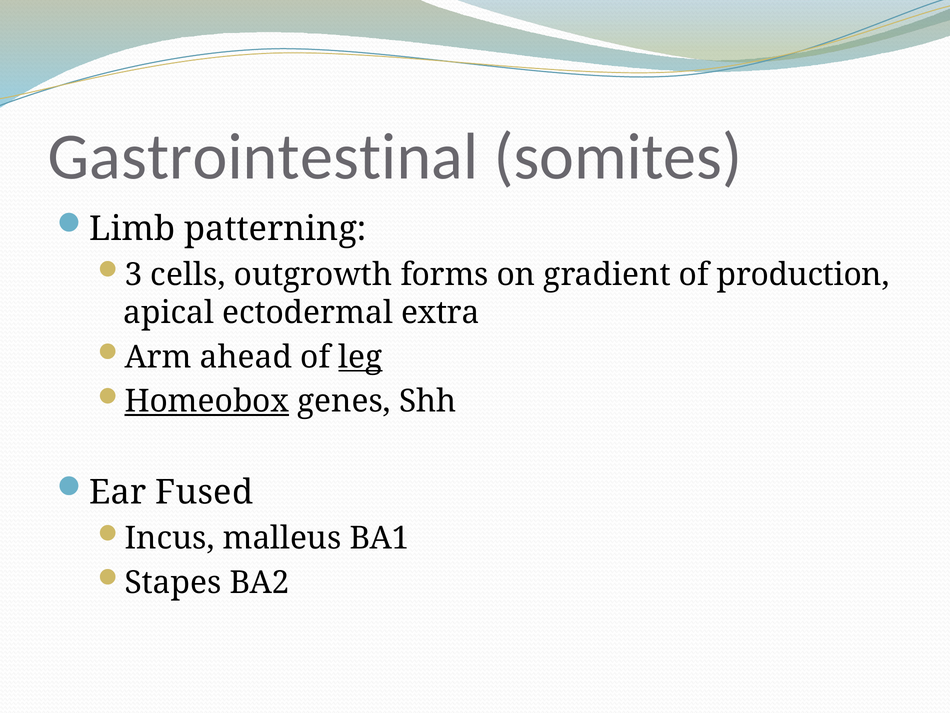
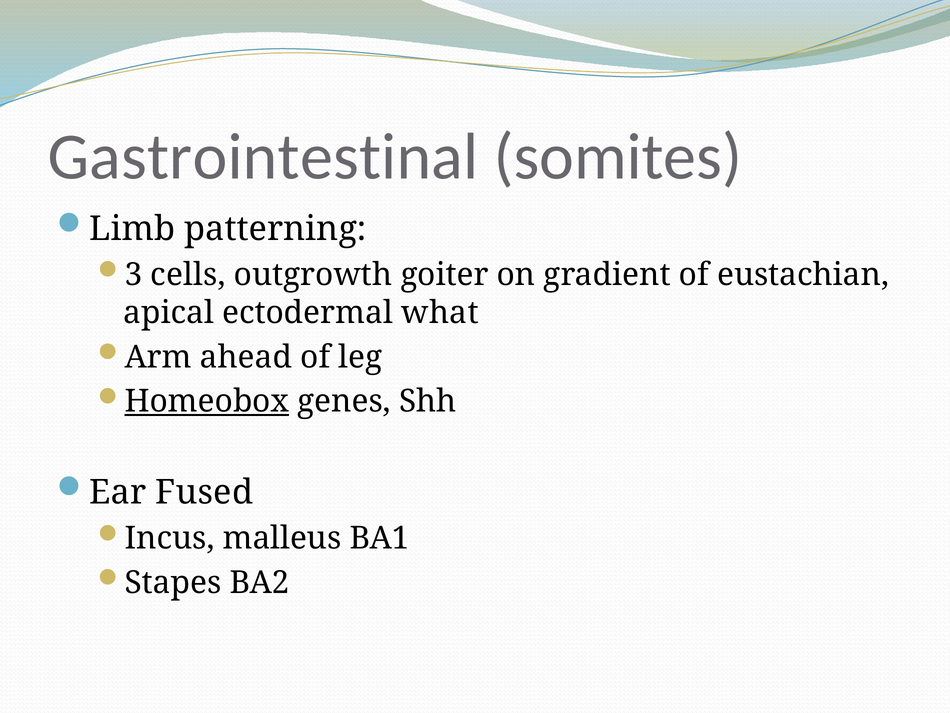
forms: forms -> goiter (444, 275)
production: production -> eustachian (803, 275)
extra: extra -> what (440, 313)
leg underline: present -> none (360, 357)
